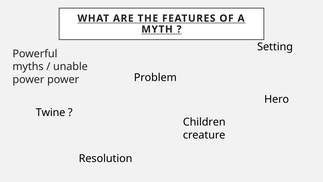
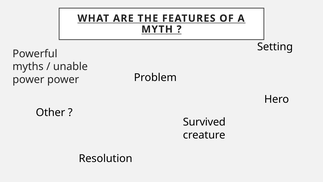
Twine: Twine -> Other (50, 112)
Children: Children -> Survived (204, 122)
